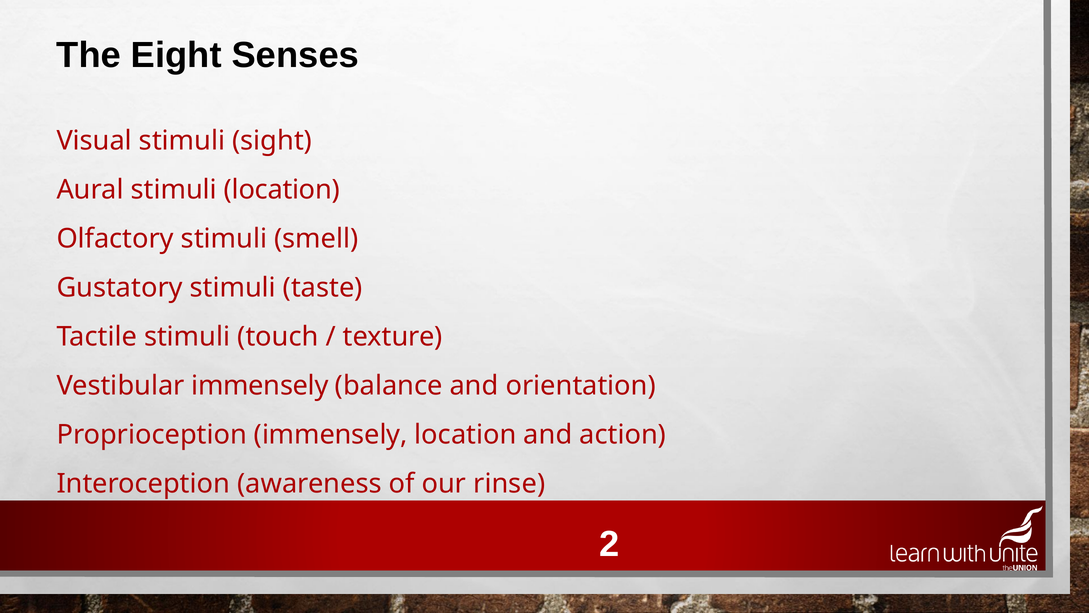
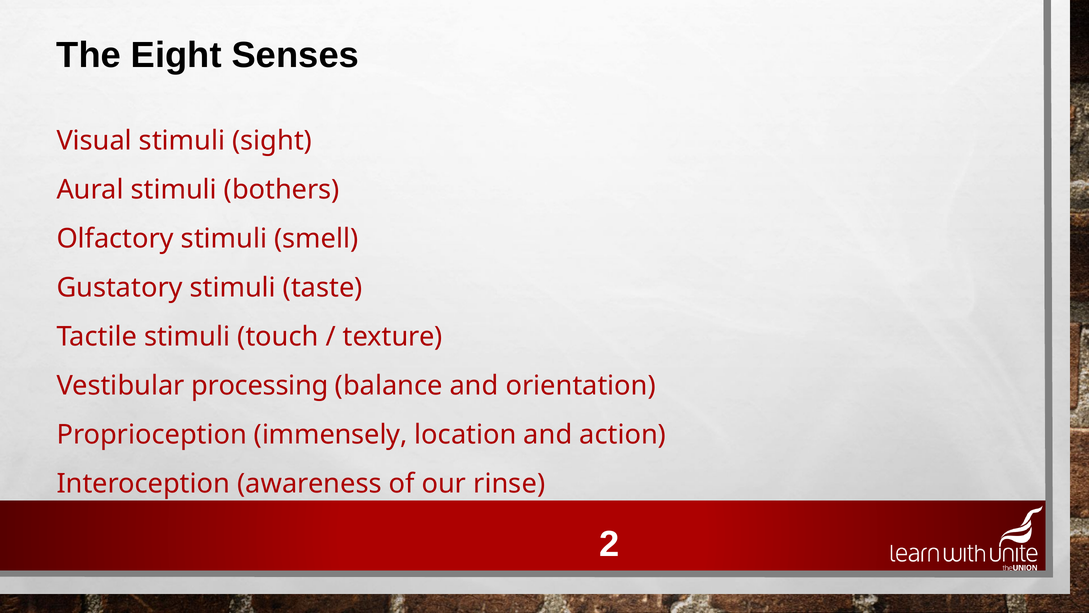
stimuli location: location -> bothers (282, 190)
Vestibular immensely: immensely -> processing (260, 386)
